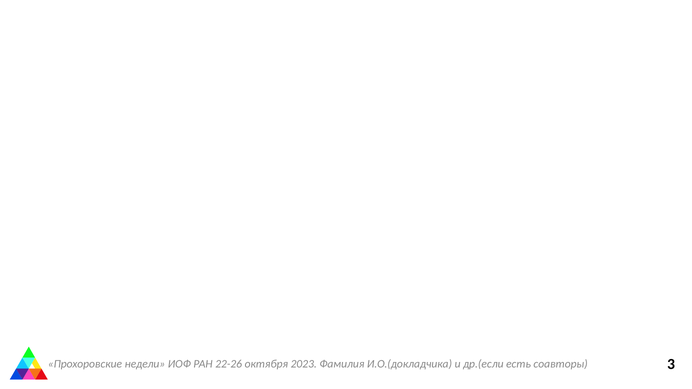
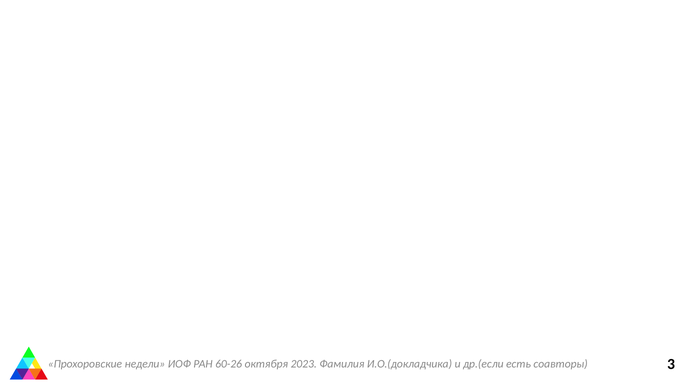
22-26: 22-26 -> 60-26 (229, 364)
